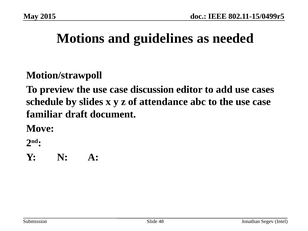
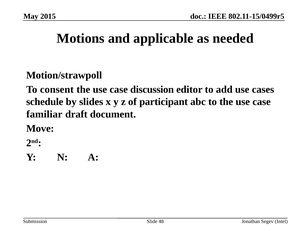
guidelines: guidelines -> applicable (164, 38)
preview: preview -> consent (57, 90)
attendance: attendance -> participant (164, 102)
